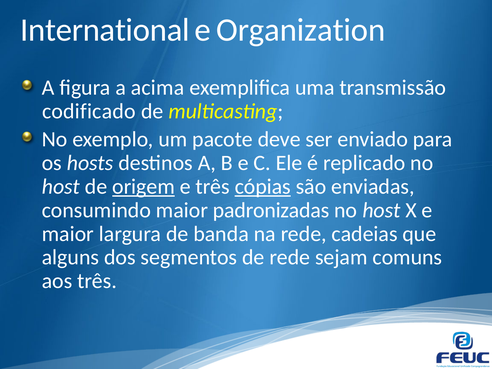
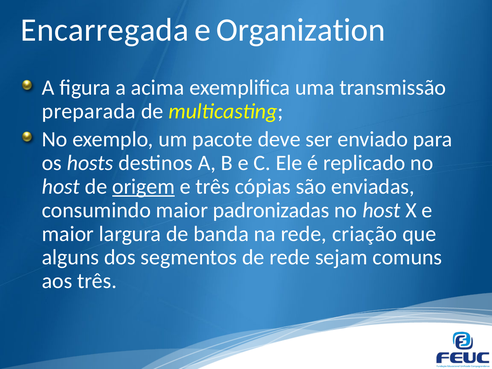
International: International -> Encarregada (105, 30)
codificado: codificado -> preparada (89, 111)
cópias underline: present -> none (263, 187)
cadeias: cadeias -> criação (364, 234)
